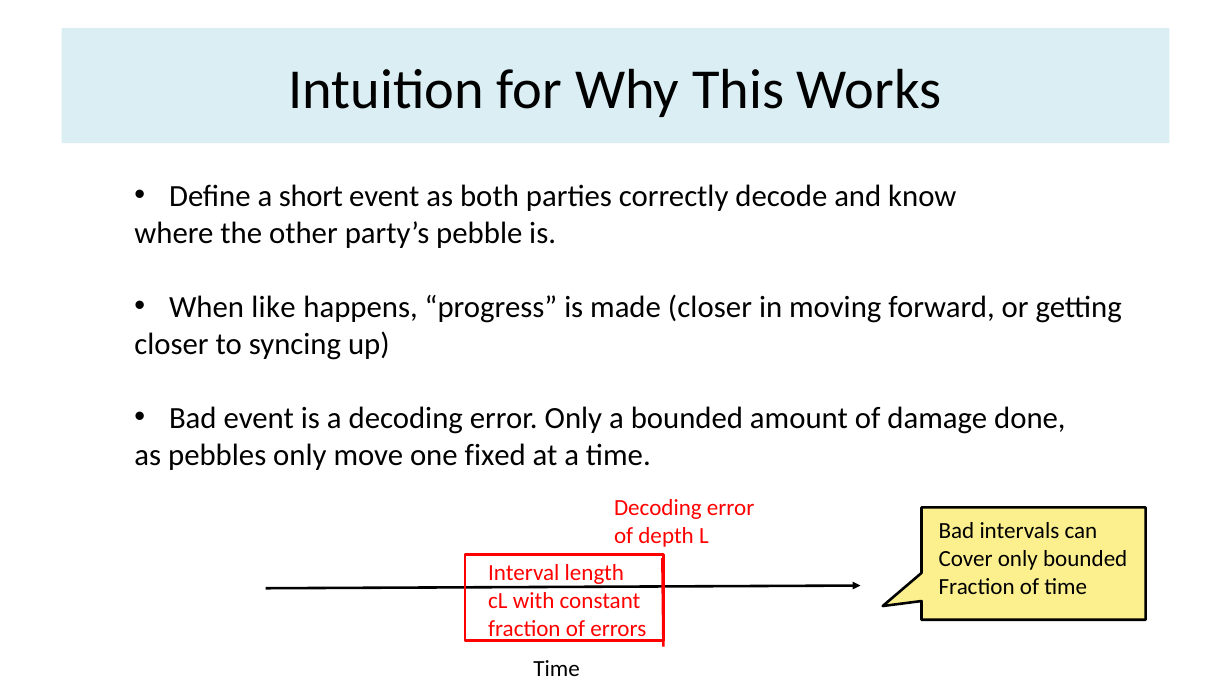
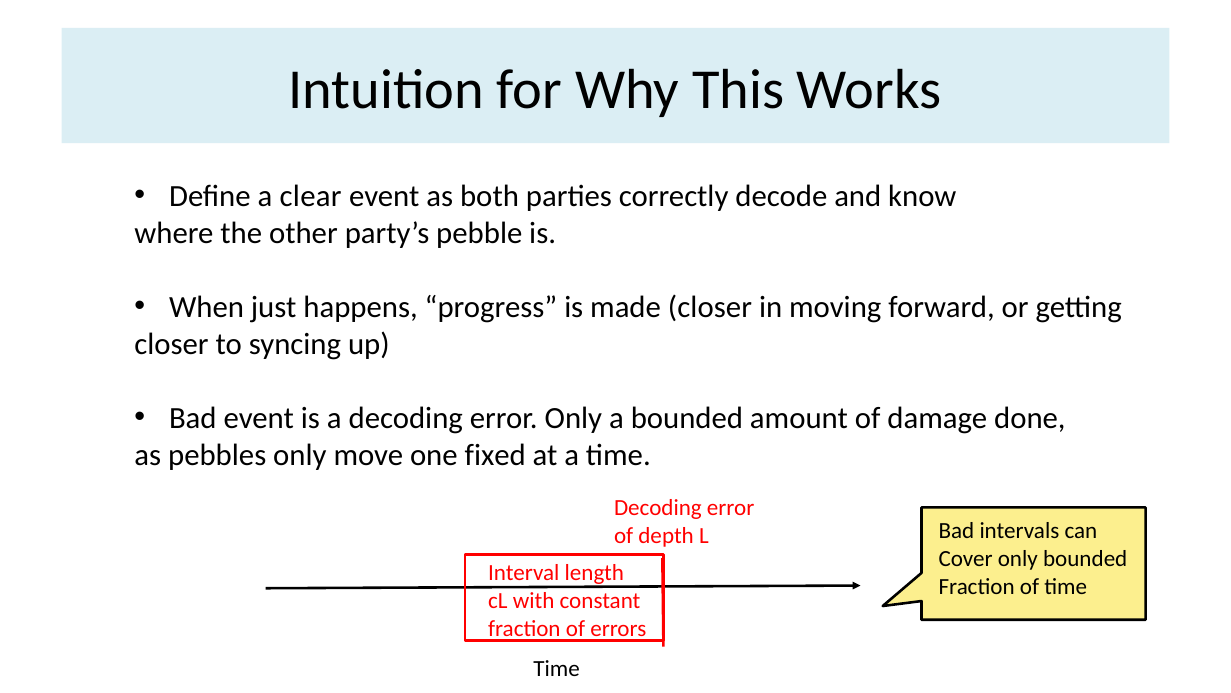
short: short -> clear (311, 196)
like: like -> just (274, 307)
